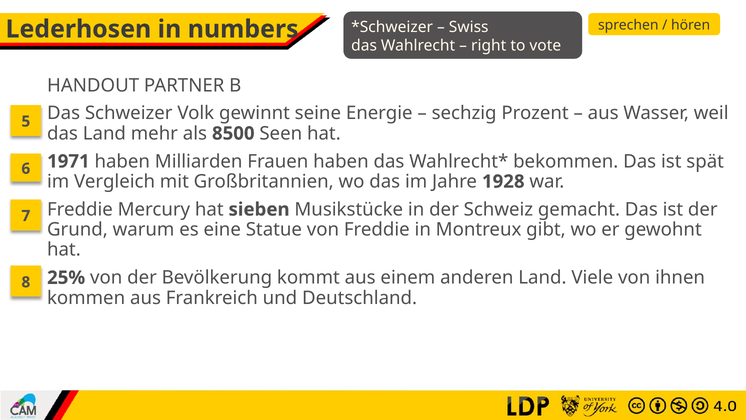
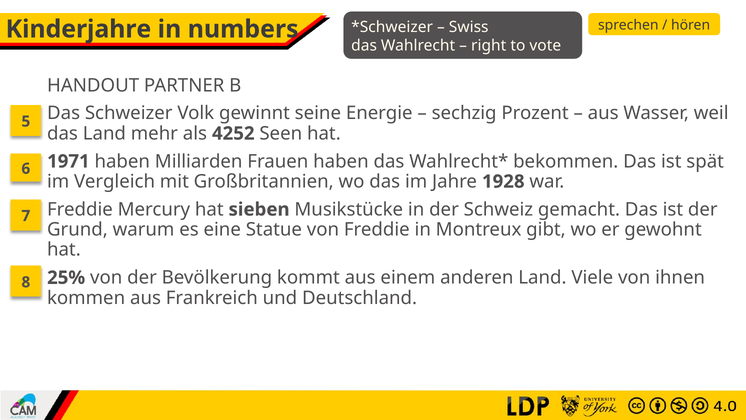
Lederhosen: Lederhosen -> Kinderjahre (78, 29)
8500: 8500 -> 4252 (233, 133)
